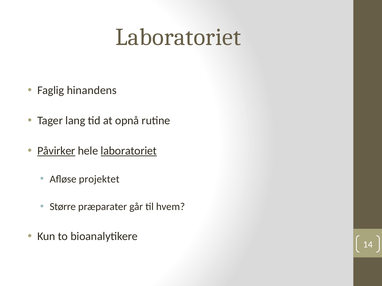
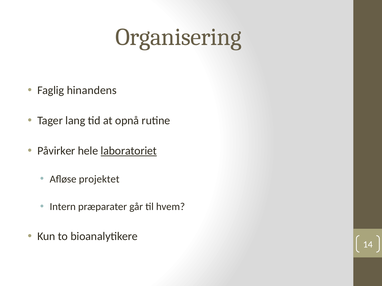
Laboratoriet: Laboratoriet -> Organisering (178, 37)
Påvirker underline: present -> none (56, 151)
Større: Større -> Intern (63, 207)
